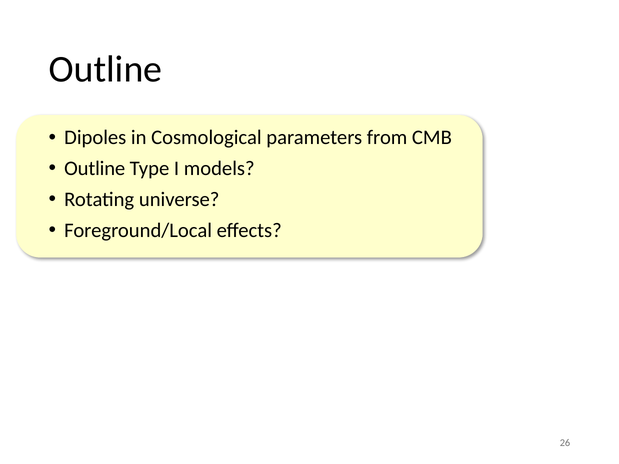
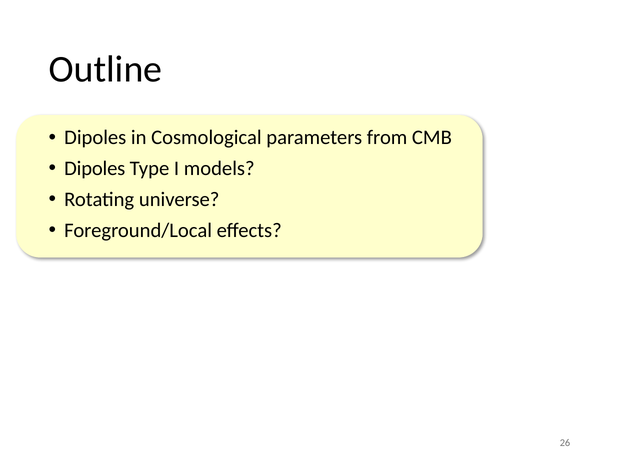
Outline: Outline -> Dipoles (95, 169)
